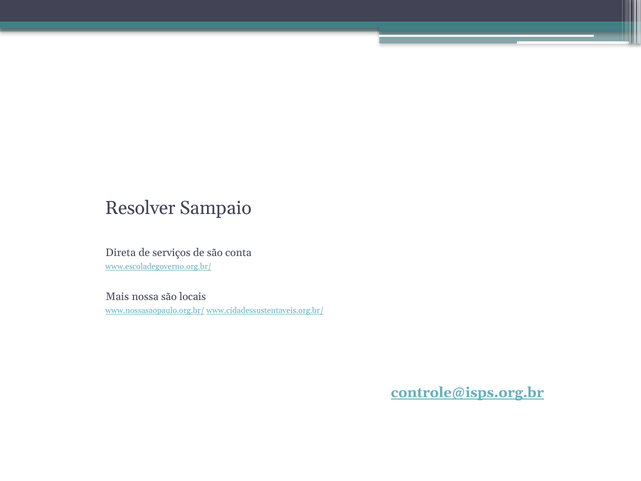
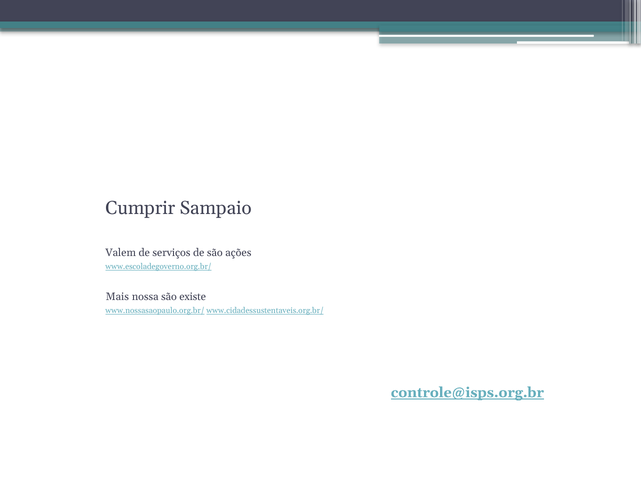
Resolver: Resolver -> Cumprir (140, 208)
Direta: Direta -> Valem (121, 253)
conta: conta -> ações (238, 253)
locais: locais -> existe (193, 297)
